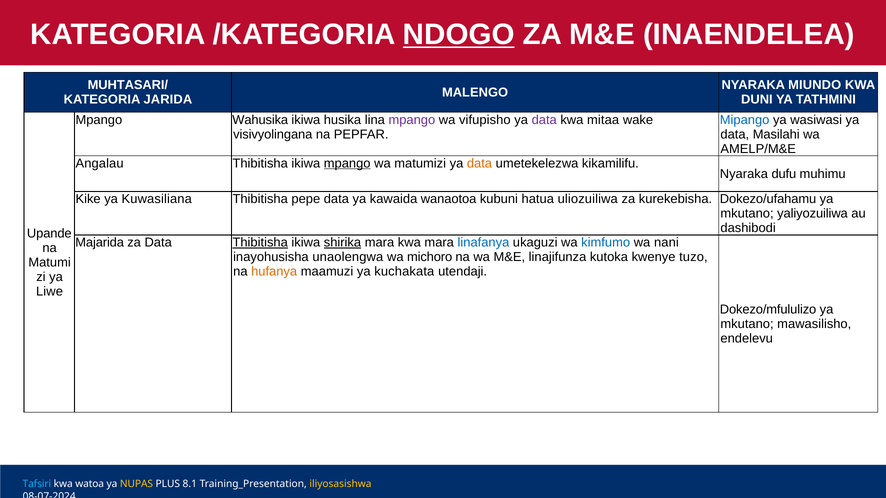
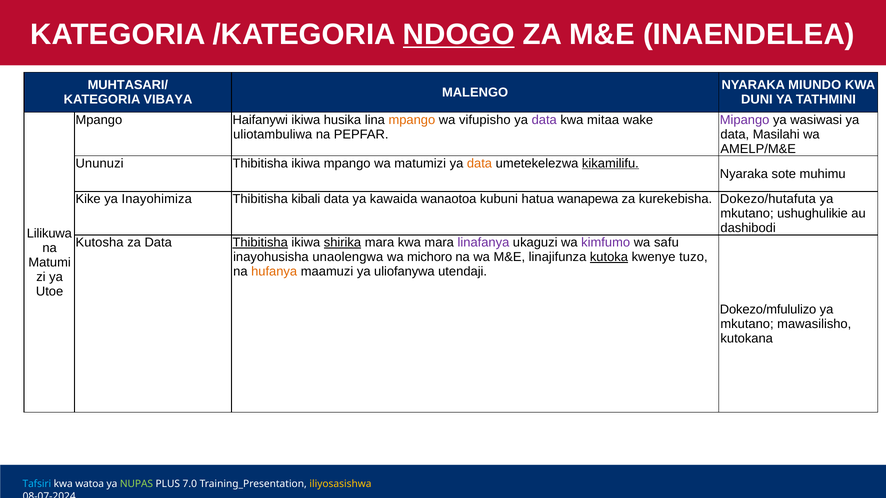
JARIDA: JARIDA -> VIBAYA (168, 100)
Wahusika: Wahusika -> Haifanywi (260, 120)
mpango colour: purple -> orange (412, 120)
Mipango colour: blue -> purple (745, 120)
visivyolingana: visivyolingana -> uliotambuliwa (273, 134)
Angalau: Angalau -> Ununuzi (100, 163)
mpango underline: present -> none (347, 163)
kikamilifu underline: none -> present (610, 163)
dufu: dufu -> sote (784, 174)
Kuwasiliana: Kuwasiliana -> Inayohimiza (157, 199)
pepe: pepe -> kibali (306, 199)
uliozuiliwa: uliozuiliwa -> wanapewa (588, 199)
Dokezo/ufahamu: Dokezo/ufahamu -> Dokezo/hutafuta (768, 199)
yaliyozuiliwa: yaliyozuiliwa -> ushughulikie (813, 214)
Upande: Upande -> Lilikuwa (49, 234)
Majarida: Majarida -> Kutosha (100, 243)
linafanya colour: blue -> purple (483, 243)
kimfumo colour: blue -> purple (606, 243)
nani: nani -> safu (666, 243)
kutoka underline: none -> present (609, 257)
kuchakata: kuchakata -> uliofanywa (404, 272)
Liwe: Liwe -> Utoe (50, 292)
endelevu: endelevu -> kutokana (747, 339)
NUPAS colour: yellow -> light green (136, 484)
8.1: 8.1 -> 7.0 (190, 484)
